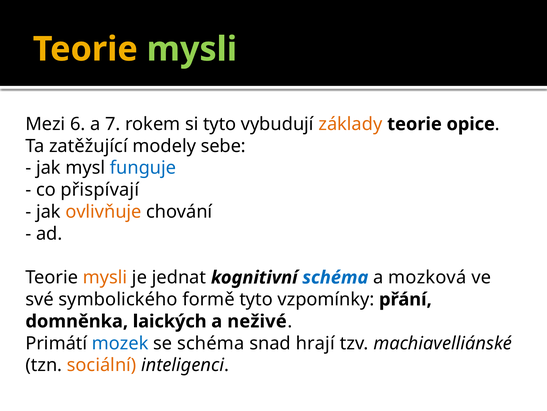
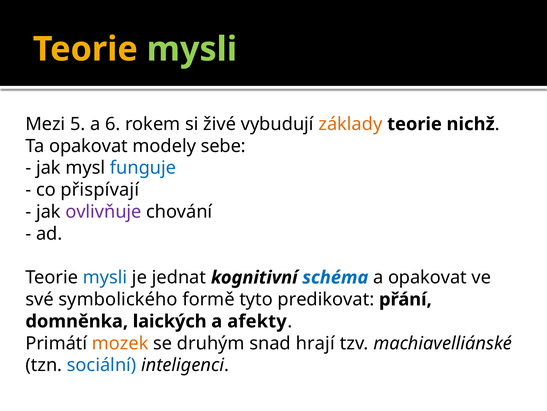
6: 6 -> 5 (78, 124)
7: 7 -> 6 (113, 124)
si tyto: tyto -> živé (220, 124)
opice: opice -> nichž (471, 124)
Ta zatěžující: zatěžující -> opakovat (88, 146)
ovlivňuje colour: orange -> purple (103, 211)
mysli colour: orange -> blue (105, 277)
a mozková: mozková -> opakovat (427, 277)
vzpomínky: vzpomínky -> predikovat (326, 299)
neživé: neživé -> afekty (257, 321)
mozek colour: blue -> orange (120, 343)
se schéma: schéma -> druhým (211, 343)
sociální colour: orange -> blue (102, 365)
